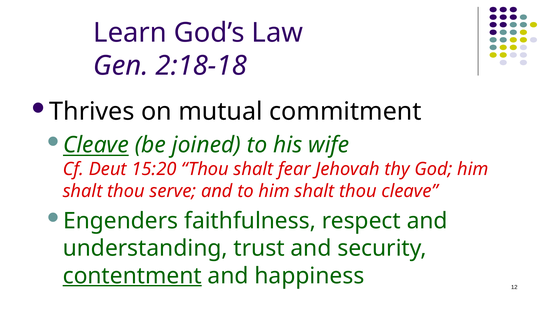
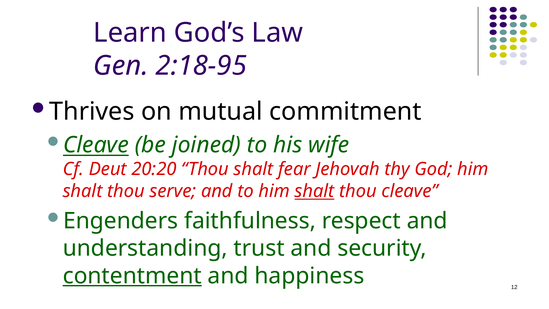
2:18-18: 2:18-18 -> 2:18-95 (201, 66)
15:20: 15:20 -> 20:20 (154, 169)
shalt underline: none -> present (314, 191)
